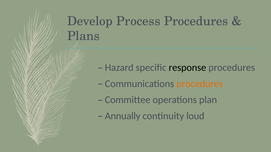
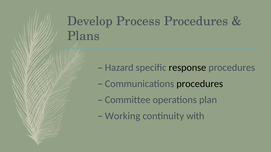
procedures colour: orange -> black (200, 84)
Annually: Annually -> Working (123, 116)
loud: loud -> with (195, 116)
